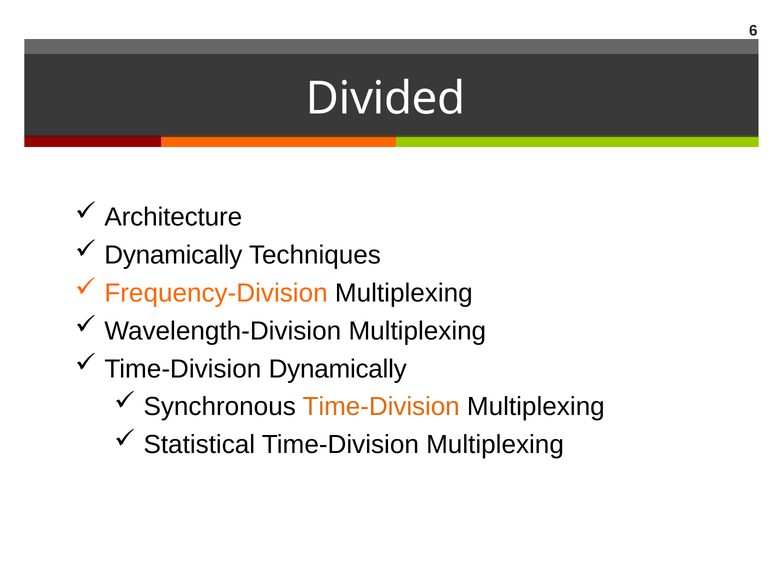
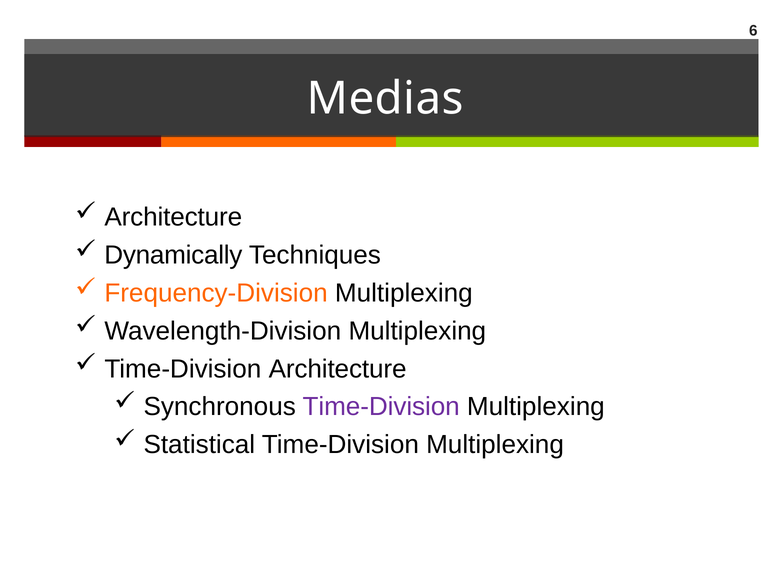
Divided: Divided -> Medias (385, 99)
Time-Division Dynamically: Dynamically -> Architecture (338, 368)
Time-Division colour: orange -> purple (381, 406)
